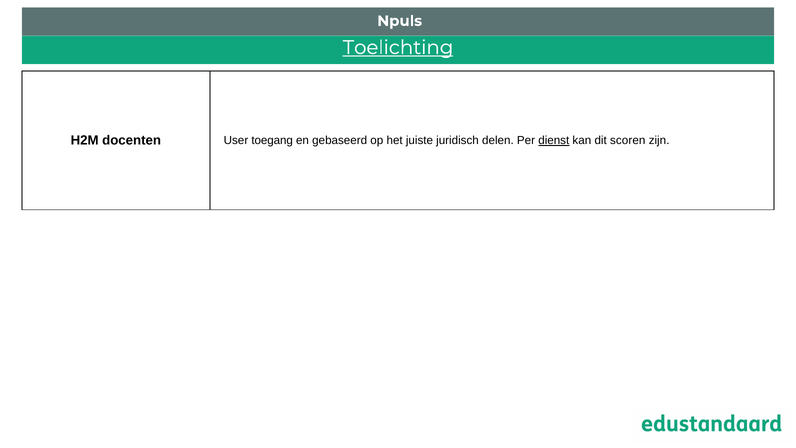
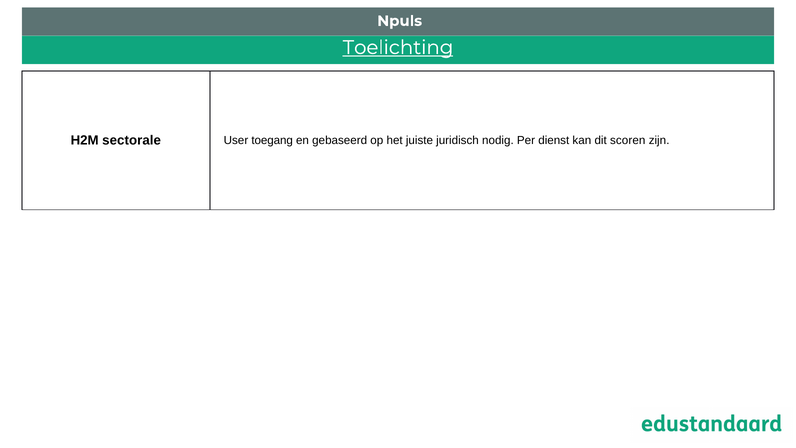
docenten: docenten -> sectorale (132, 140)
delen: delen -> nodig (498, 140)
dienst underline: present -> none (554, 140)
